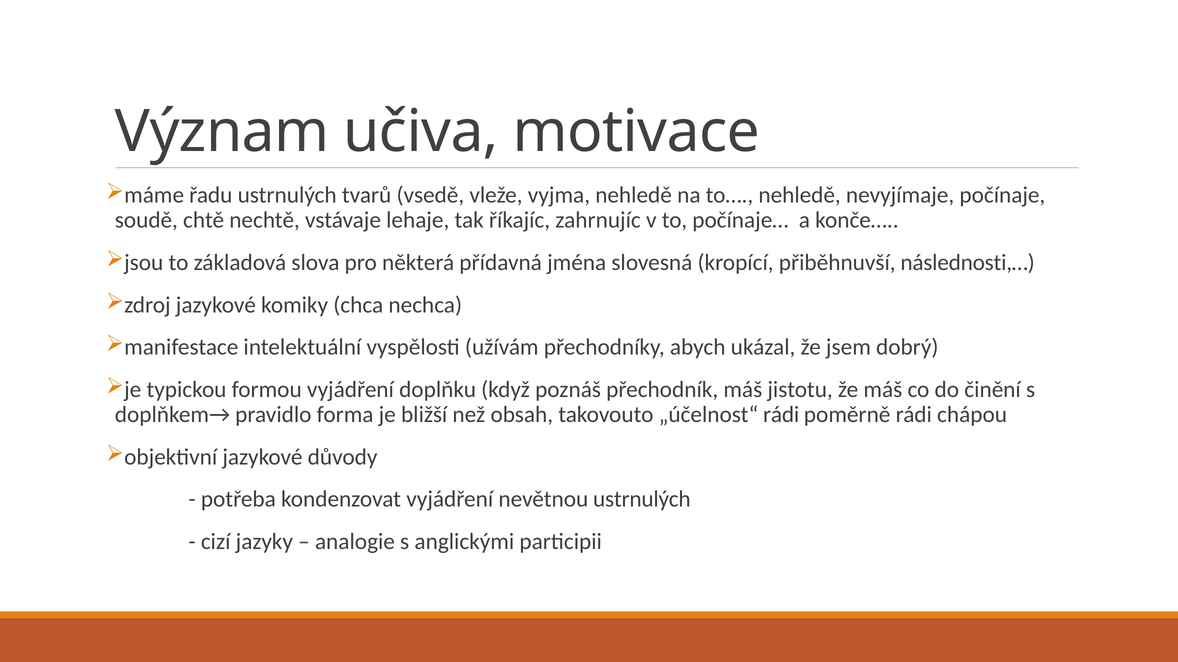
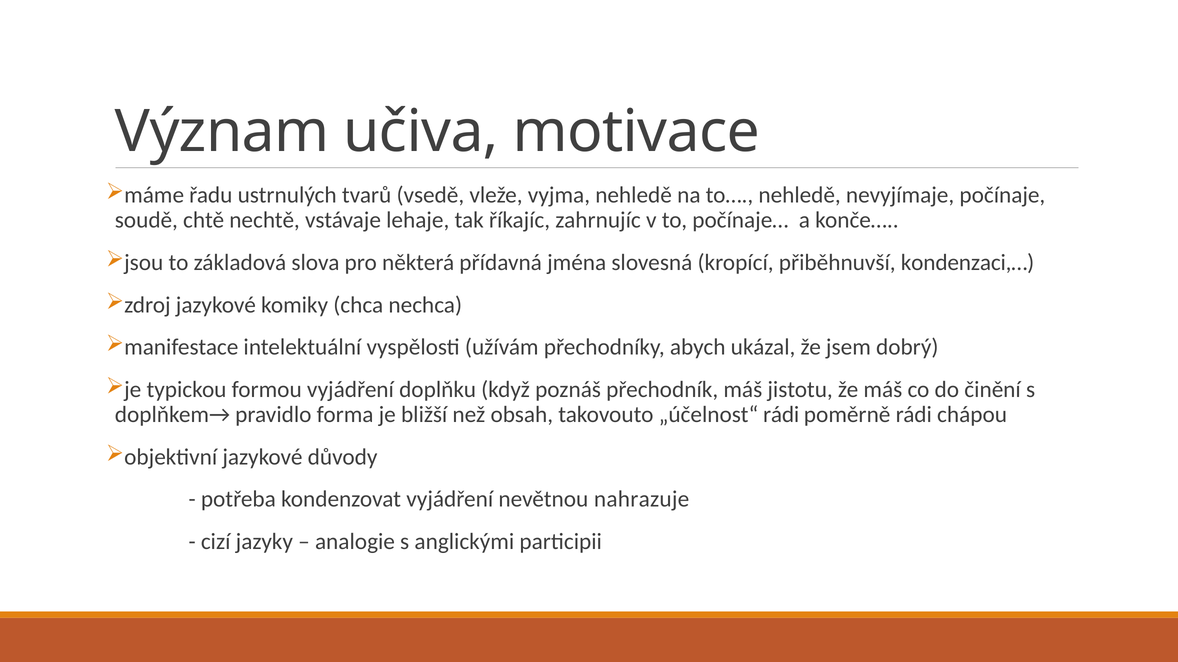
následnosti,…: následnosti,… -> kondenzaci,… (968, 263)
nevětnou ustrnulých: ustrnulých -> nahrazuje (642, 500)
